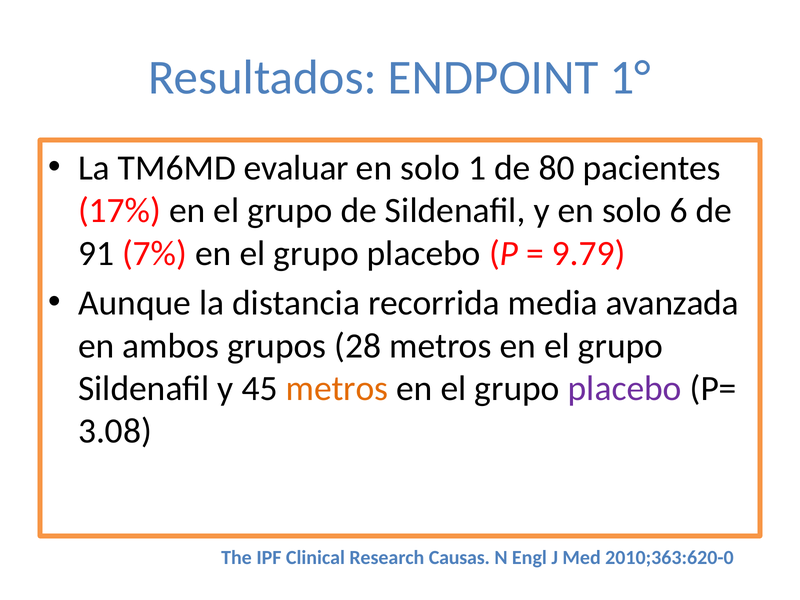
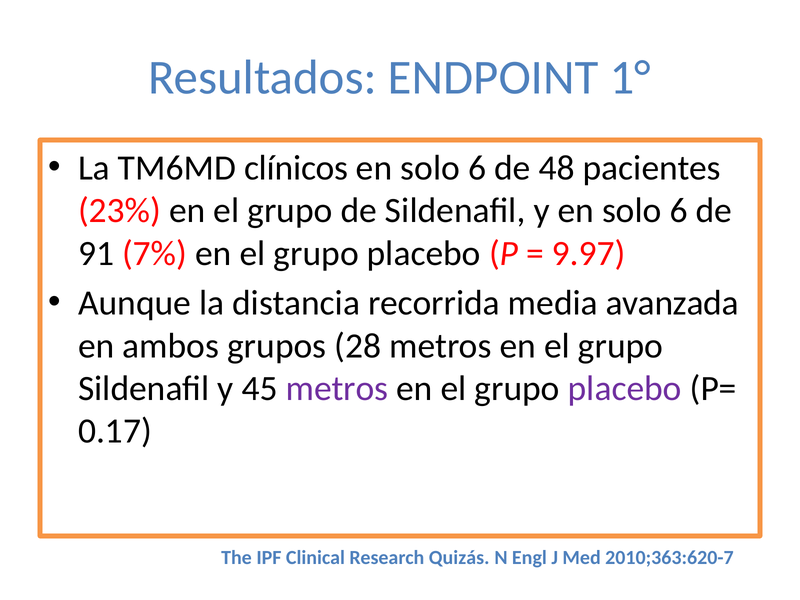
evaluar: evaluar -> clínicos (296, 168)
1: 1 -> 6 (477, 168)
80: 80 -> 48 (557, 168)
17%: 17% -> 23% (119, 211)
9.79: 9.79 -> 9.97 (589, 253)
metros colour: orange -> purple (337, 389)
3.08: 3.08 -> 0.17 (115, 431)
Causas: Causas -> Quizás (459, 558)
2010;363:620-0: 2010;363:620-0 -> 2010;363:620-7 (669, 558)
